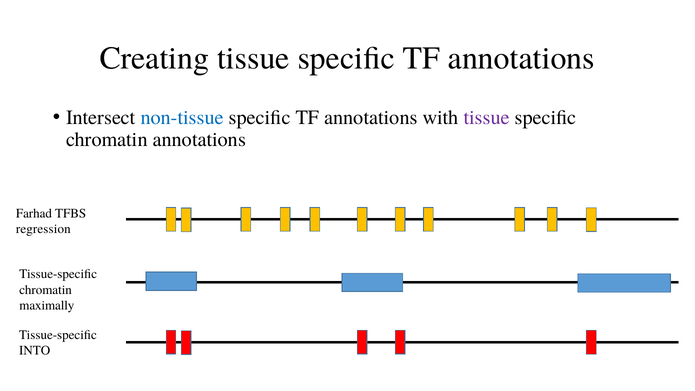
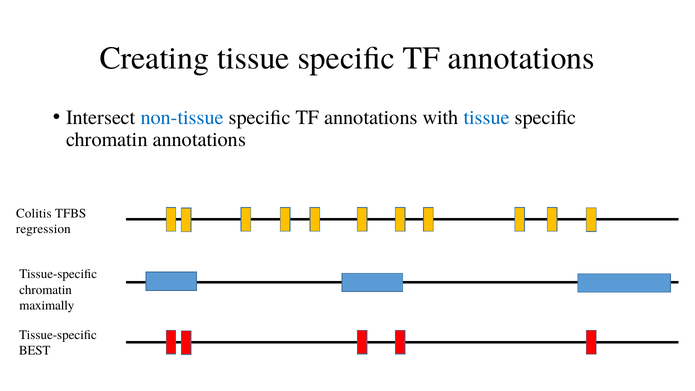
tissue colour: purple -> blue (487, 117)
Farhad: Farhad -> Colitis (34, 213)
INTO: INTO -> BEST (35, 351)
